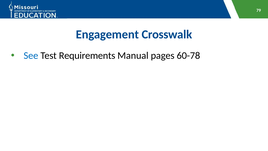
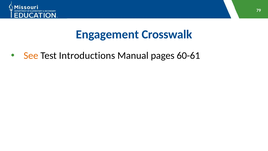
See colour: blue -> orange (31, 56)
Requirements: Requirements -> Introductions (87, 56)
60-78: 60-78 -> 60-61 (188, 56)
